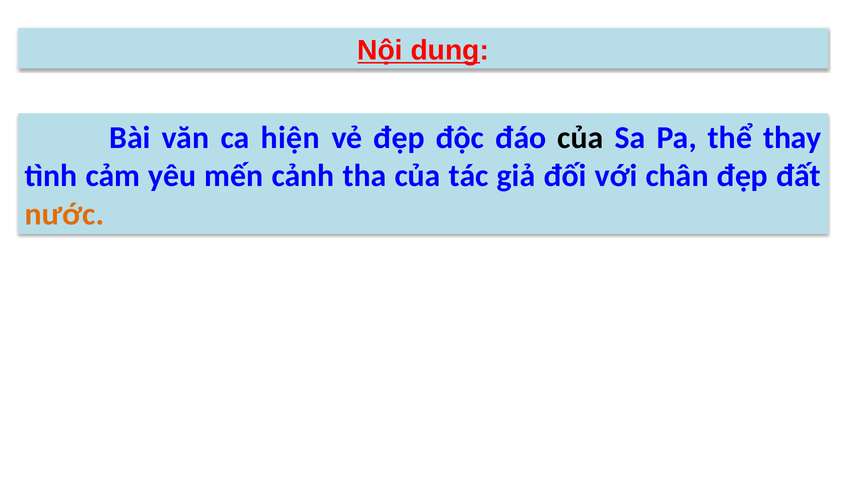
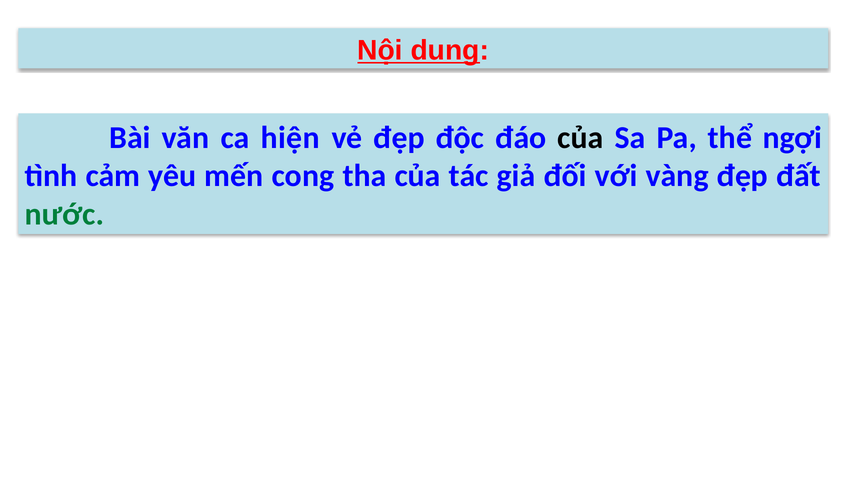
thay: thay -> ngợi (792, 138)
cảnh: cảnh -> cong (303, 176)
chân: chân -> vàng (677, 176)
nước colour: orange -> green (64, 214)
